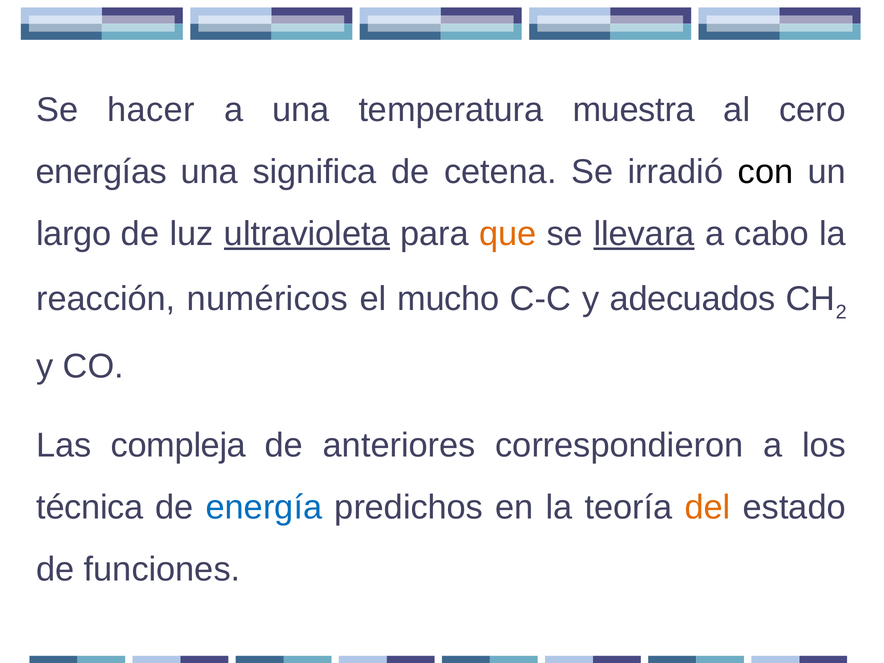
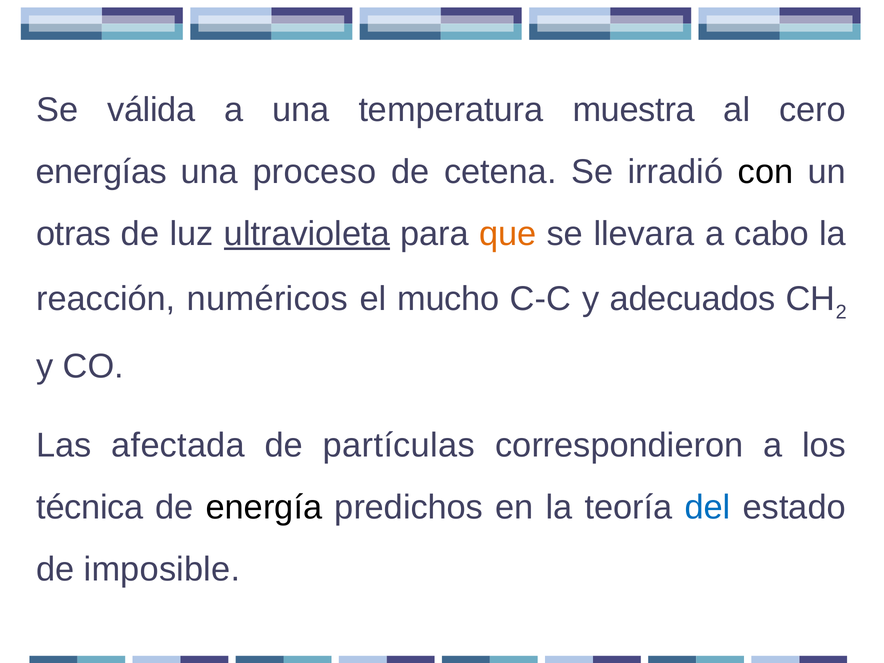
hacer: hacer -> válida (151, 110)
significa: significa -> proceso (314, 172)
largo: largo -> otras (74, 234)
llevara underline: present -> none (644, 234)
compleja: compleja -> afectada (178, 445)
anteriores: anteriores -> partículas (399, 445)
energía colour: blue -> black (264, 507)
del colour: orange -> blue (708, 507)
funciones: funciones -> imposible (162, 569)
